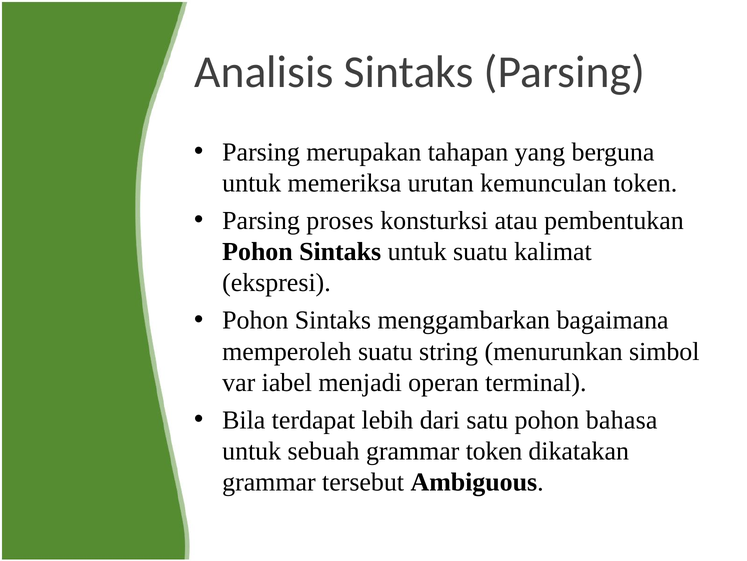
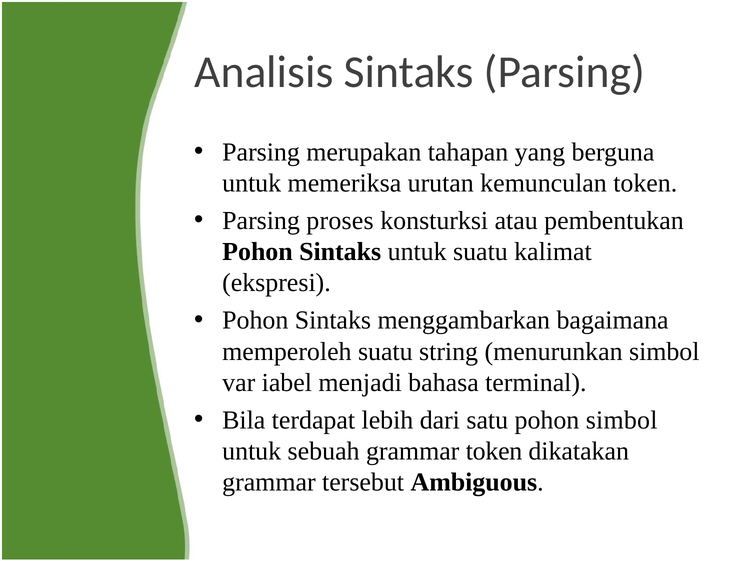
operan: operan -> bahasa (443, 382)
pohon bahasa: bahasa -> simbol (622, 419)
